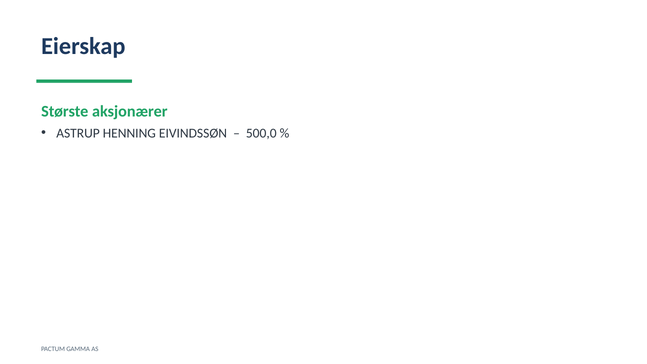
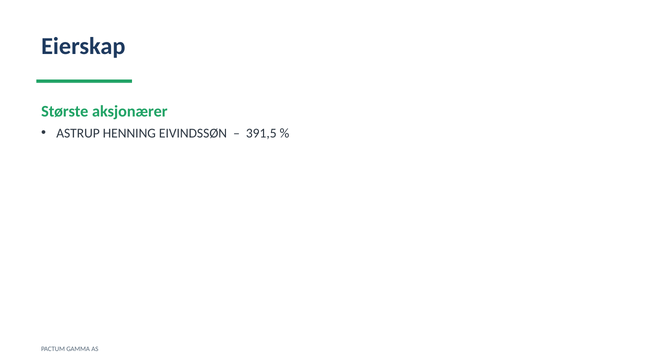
500,0: 500,0 -> 391,5 (261, 133)
